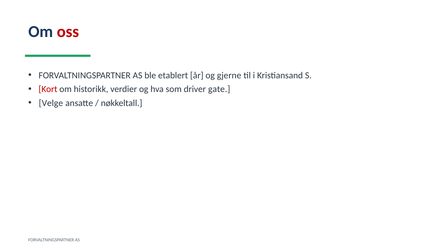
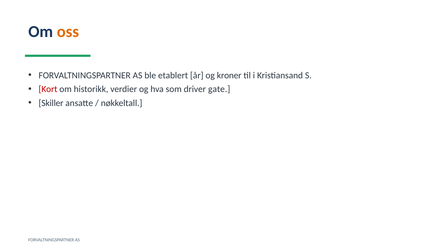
oss colour: red -> orange (68, 32)
gjerne: gjerne -> kroner (229, 75)
Velge: Velge -> Skiller (51, 103)
